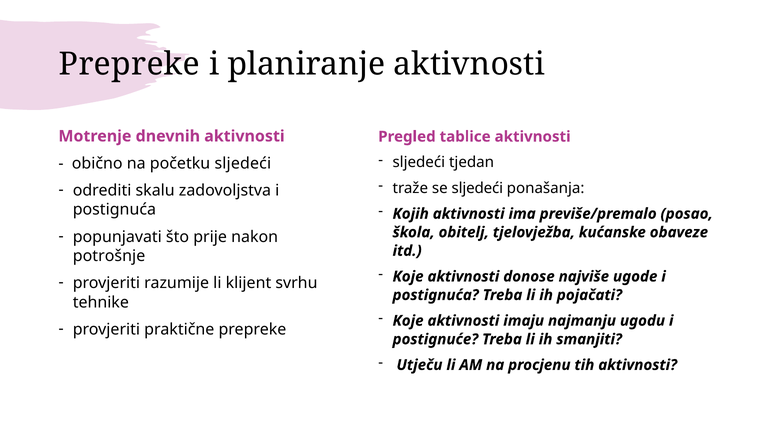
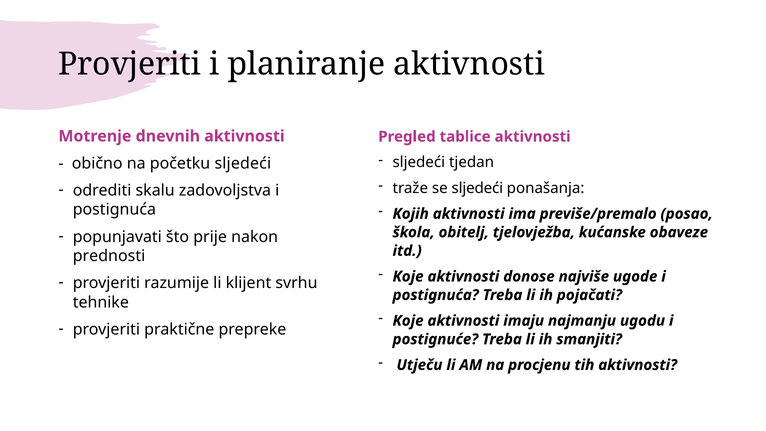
Prepreke: Prepreke -> Provjeriti (130, 64)
potrošnje: potrošnje -> prednosti (109, 256)
